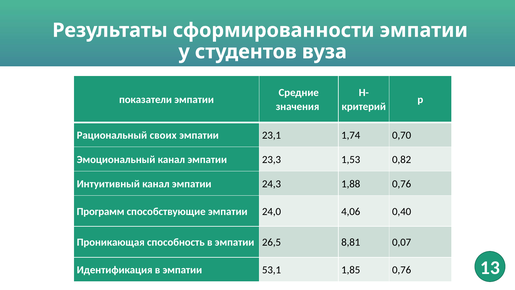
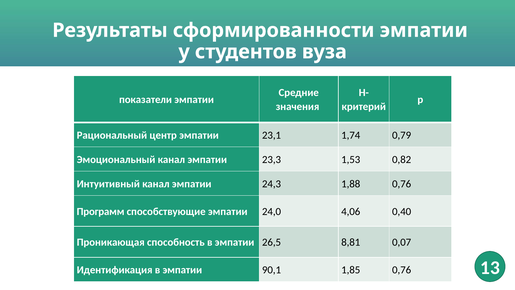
своих: своих -> центр (163, 135)
0,70: 0,70 -> 0,79 (402, 135)
53,1: 53,1 -> 90,1 (272, 270)
